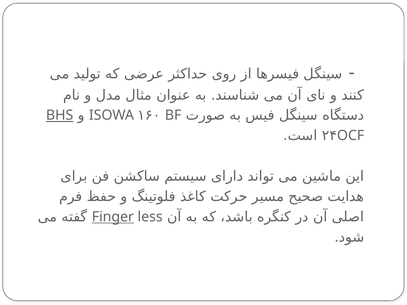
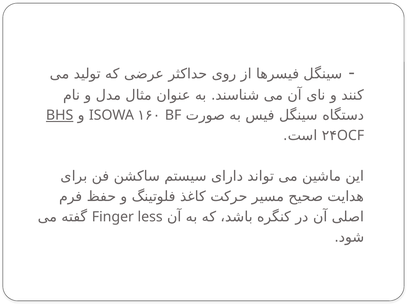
Finger underline: present -> none (113, 217)
